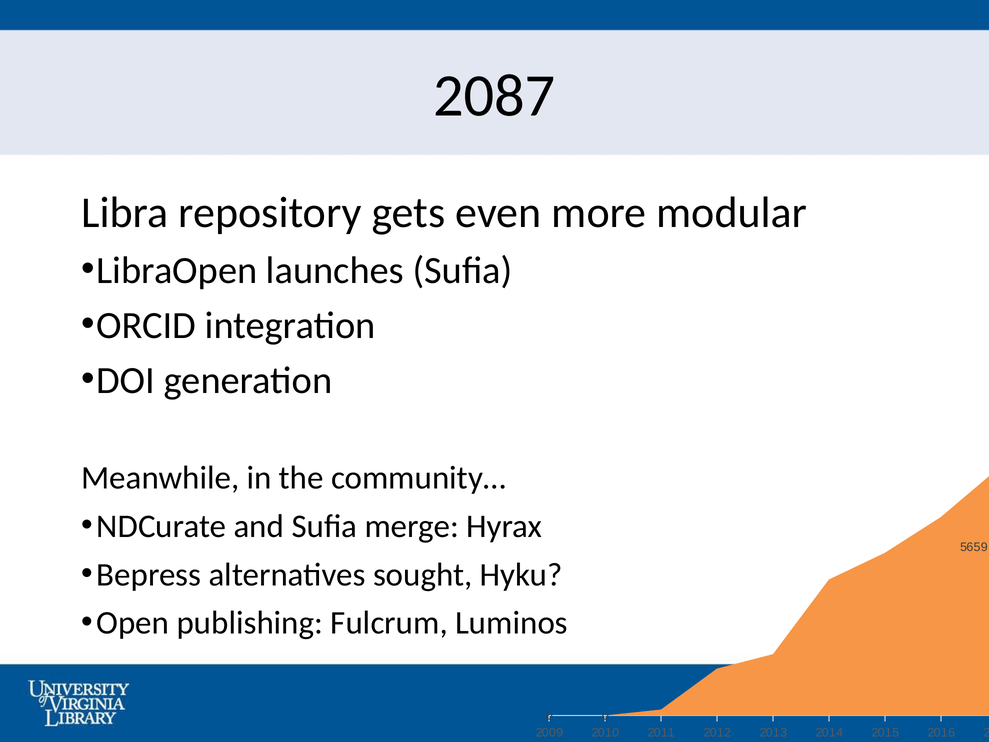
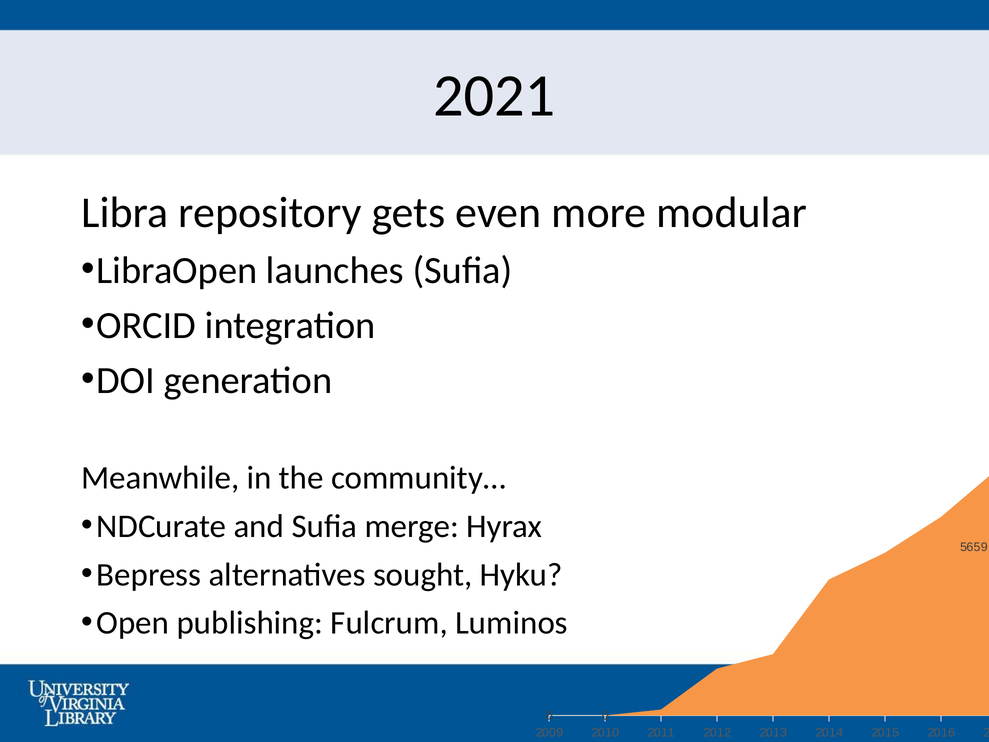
2087: 2087 -> 2021 (494, 96)
